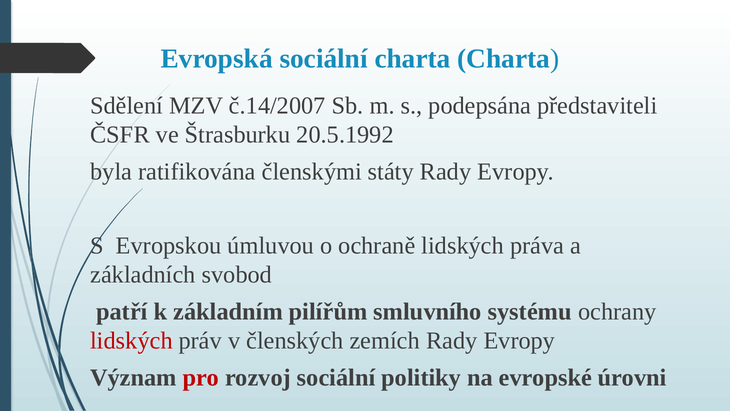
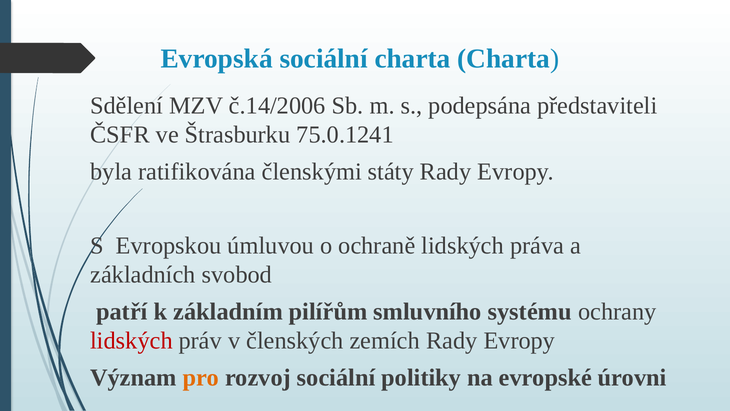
č.14/2007: č.14/2007 -> č.14/2006 (277, 106)
20.5.1992: 20.5.1992 -> 75.0.1241 (345, 135)
pro colour: red -> orange (201, 377)
